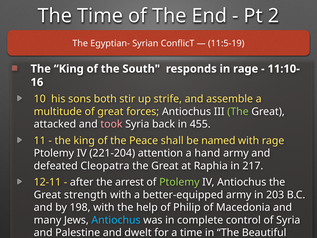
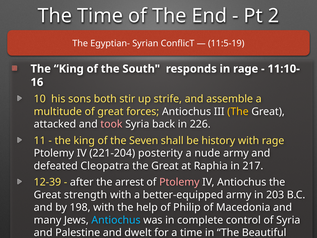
The colour: light green -> yellow (238, 111)
455: 455 -> 226 (200, 124)
Peace: Peace -> Seven (144, 140)
named: named -> history (218, 140)
attention: attention -> posterity (160, 153)
hand: hand -> nude (207, 153)
12-11: 12-11 -> 12-39 (47, 182)
Ptolemy colour: light green -> pink (179, 182)
